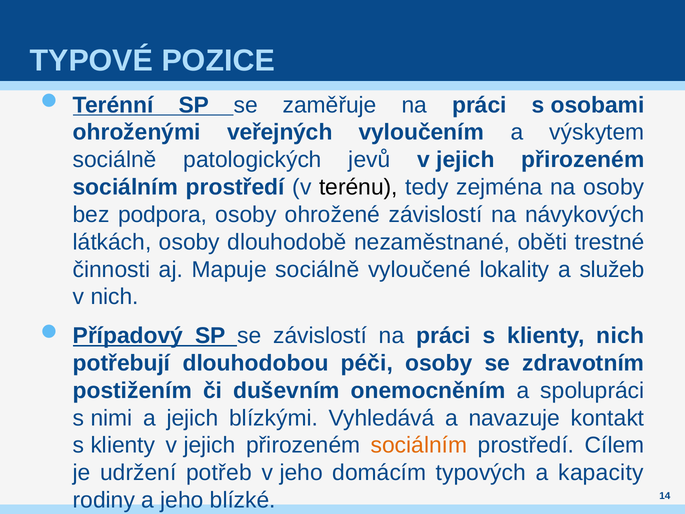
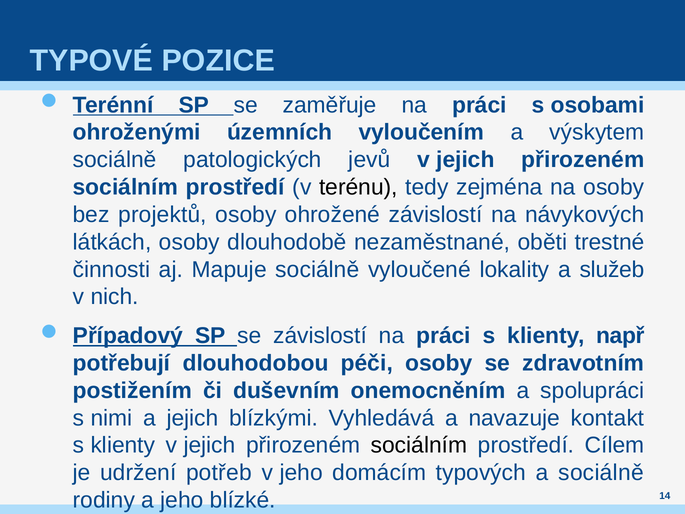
veřejných: veřejných -> územních (280, 132)
podpora: podpora -> projektů (162, 215)
klienty nich: nich -> např (620, 336)
sociálním colour: orange -> black (419, 445)
a kapacity: kapacity -> sociálně (601, 473)
